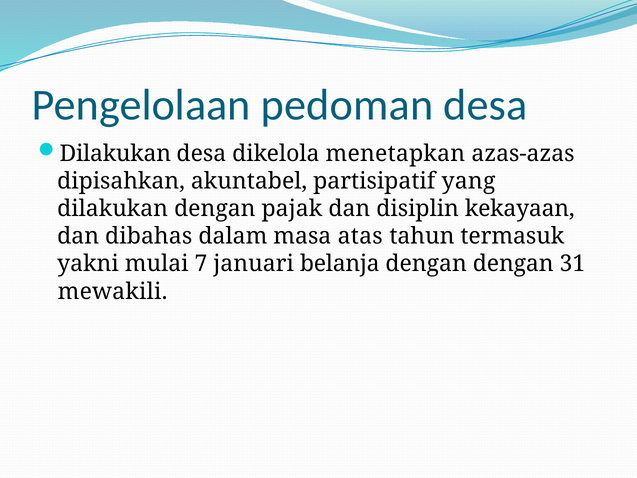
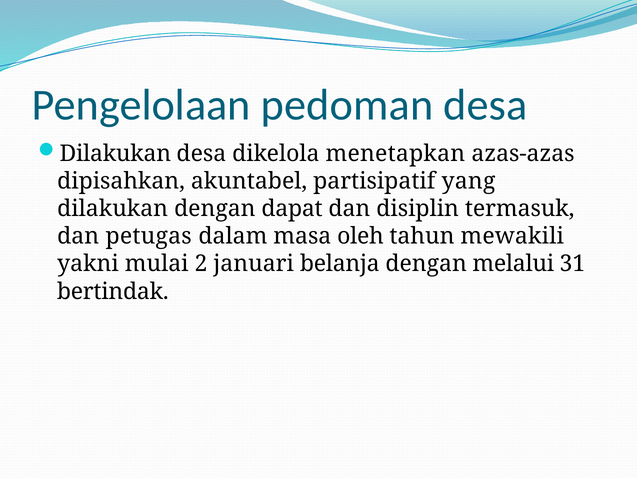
pajak: pajak -> dapat (292, 209)
kekayaan: kekayaan -> termasuk (520, 209)
dibahas: dibahas -> petugas (149, 236)
atas: atas -> oleh (360, 236)
termasuk: termasuk -> mewakili (512, 236)
7: 7 -> 2 (201, 264)
dengan dengan: dengan -> melalui (513, 264)
mewakili: mewakili -> bertindak (113, 291)
